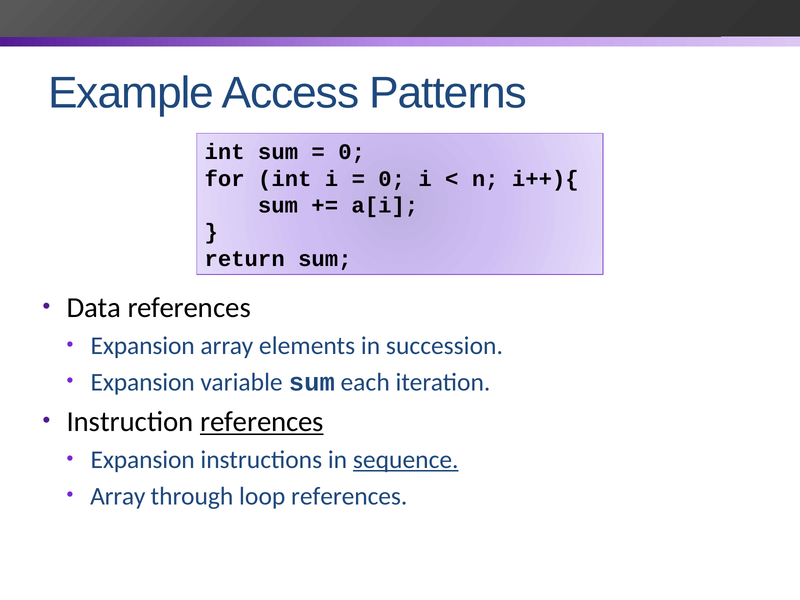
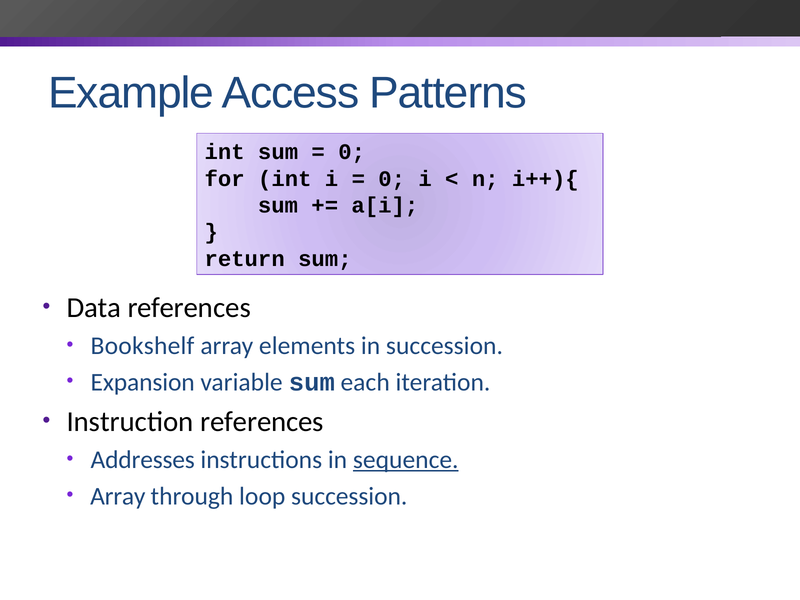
Expansion: Expansion -> Bookshelf (142, 346)
references underline: present -> none (262, 422)
Expansion: Expansion -> Addresses (143, 460)
loop references: references -> succession (349, 496)
